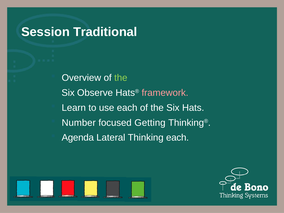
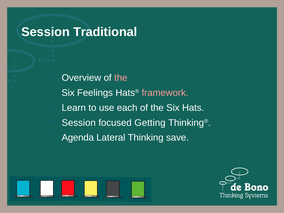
the colour: light green -> pink (121, 78)
Observe: Observe -> Feelings (95, 93)
Number: Number -> Session (79, 123)
Thinking each: each -> save (177, 138)
